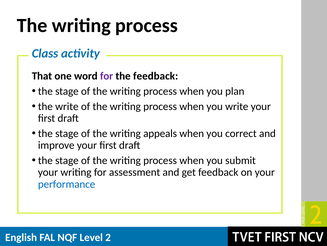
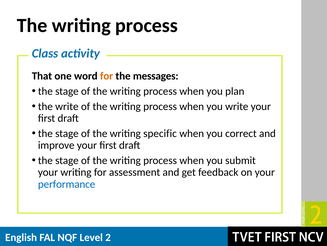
for colour: purple -> orange (107, 76)
the feedback: feedback -> messages (156, 76)
appeals: appeals -> specific (160, 133)
